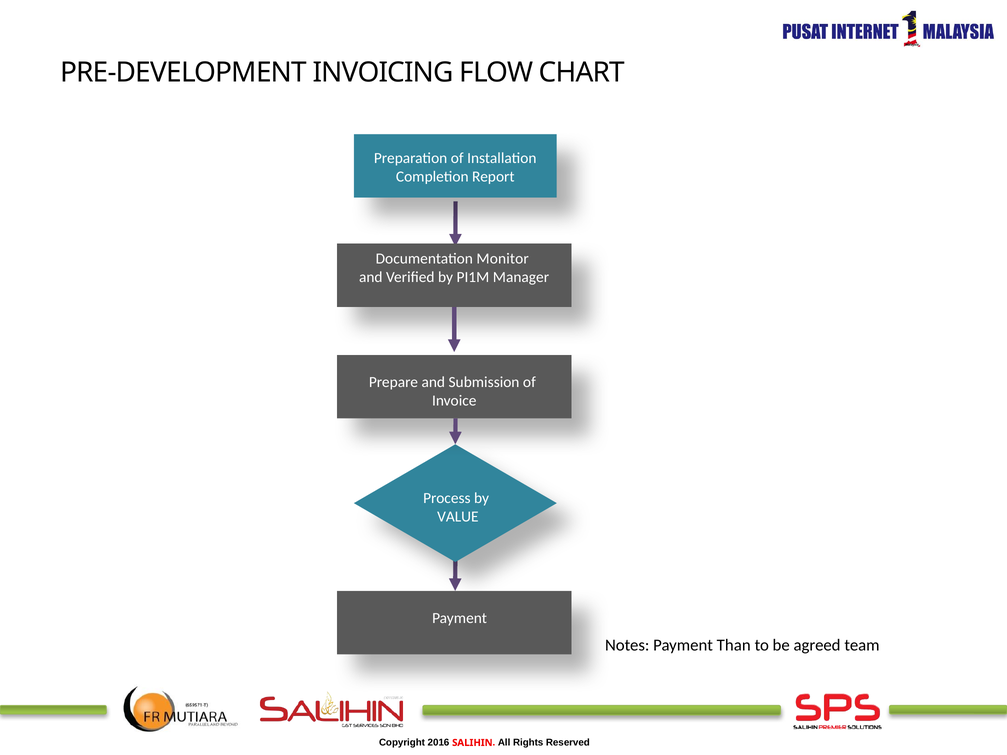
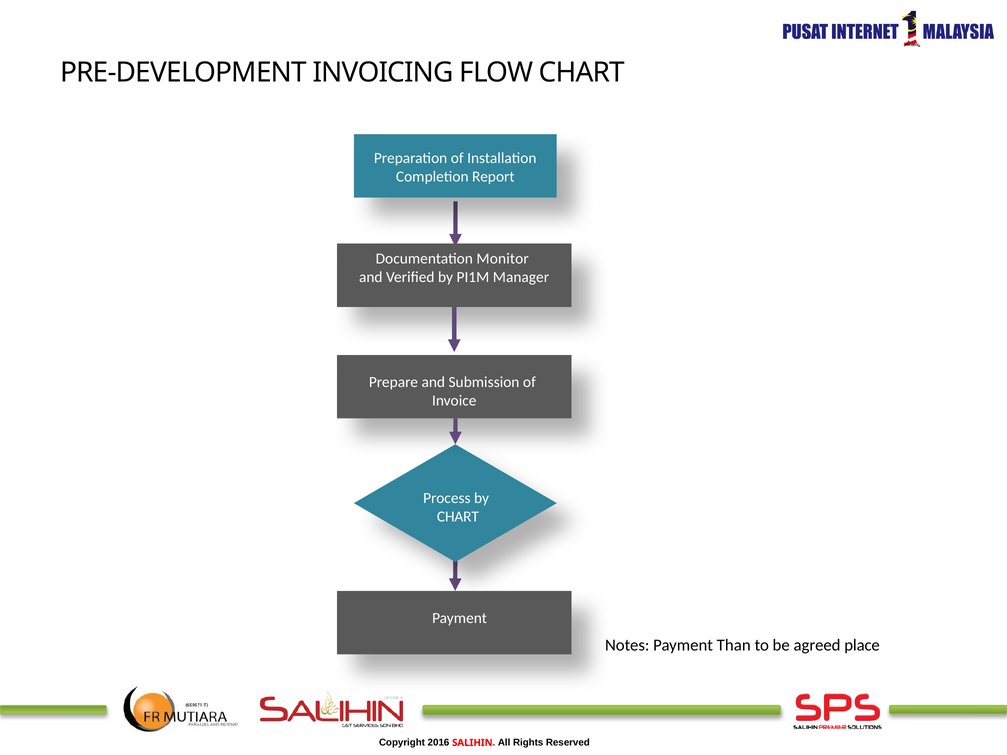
VALUE: VALUE -> CHART (458, 517)
team: team -> place (862, 646)
